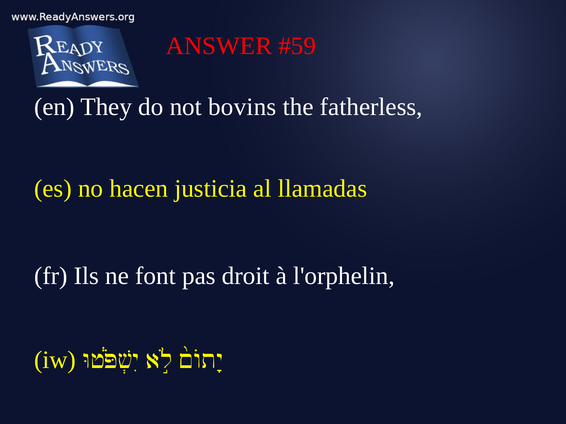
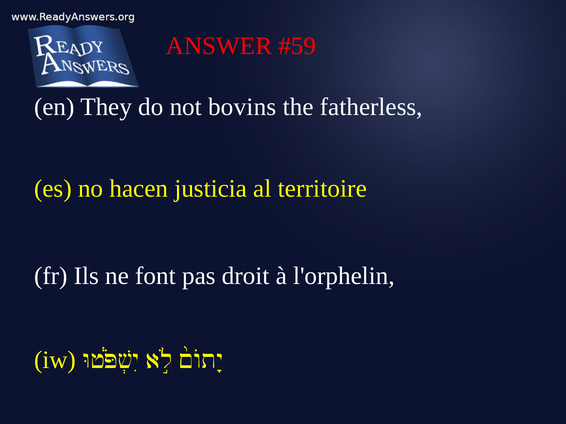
llamadas: llamadas -> territoire (322, 189)
